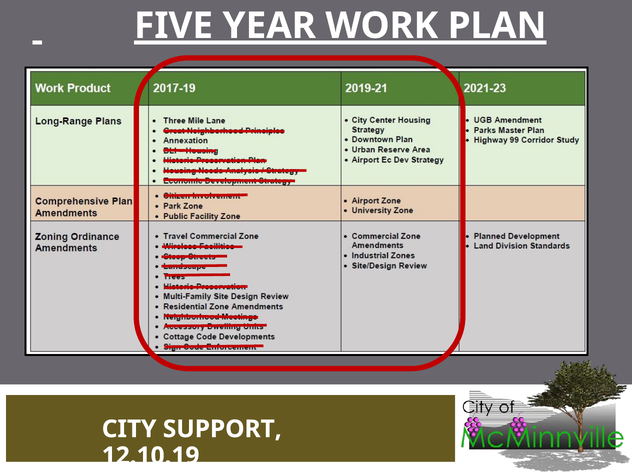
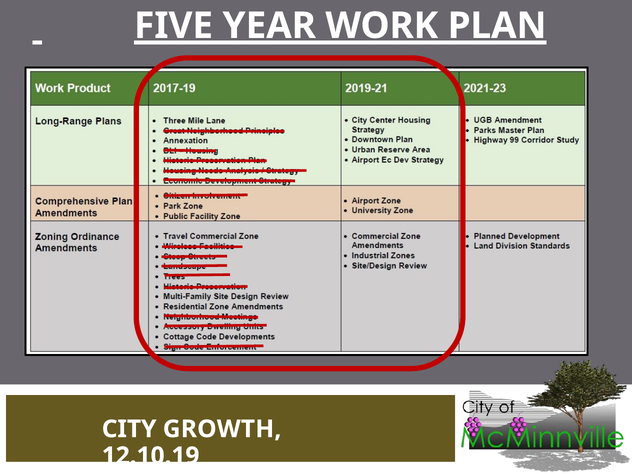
SUPPORT: SUPPORT -> GROWTH (222, 429)
